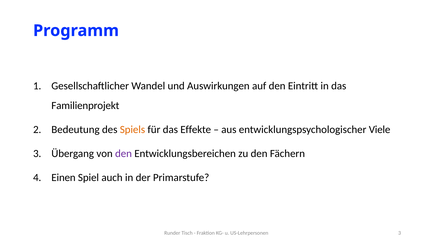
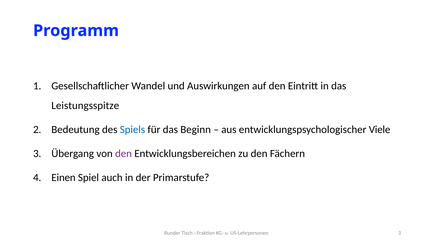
Familienprojekt: Familienprojekt -> Leistungsspitze (85, 106)
Spiels colour: orange -> blue (132, 130)
Effekte: Effekte -> Beginn (196, 130)
